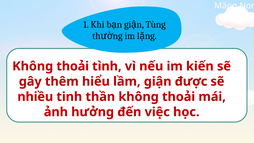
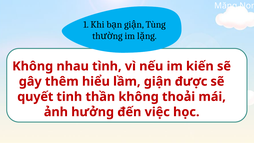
thoải: thoải -> nhau (73, 66)
nhiều: nhiều -> quyết (35, 97)
